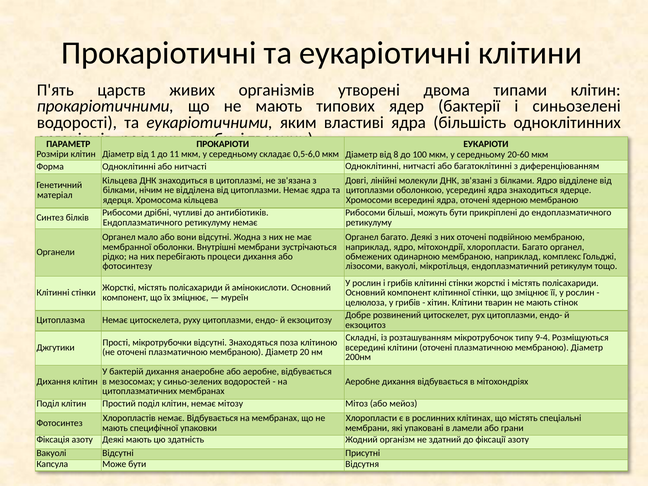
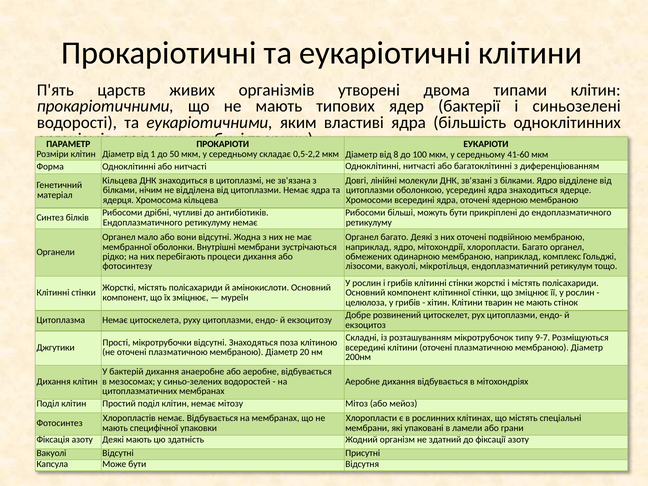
11: 11 -> 50 (174, 154)
0,5-6,0: 0,5-6,0 -> 0,5-2,2 (306, 154)
20-60: 20-60 -> 41-60 (518, 155)
9-4: 9-4 -> 9-7 (543, 337)
